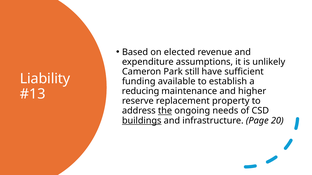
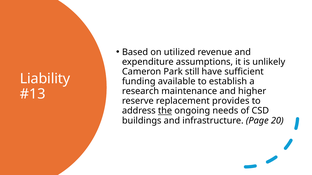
elected: elected -> utilized (180, 52)
reducing: reducing -> research (141, 91)
property: property -> provides (231, 101)
buildings underline: present -> none (142, 121)
